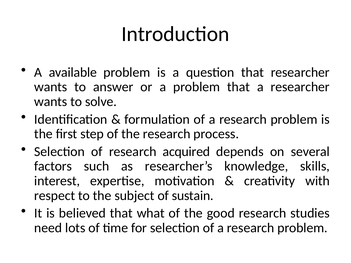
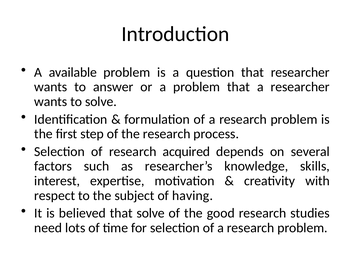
sustain: sustain -> having (193, 196)
that what: what -> solve (151, 213)
